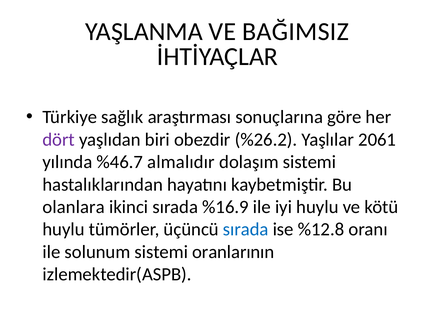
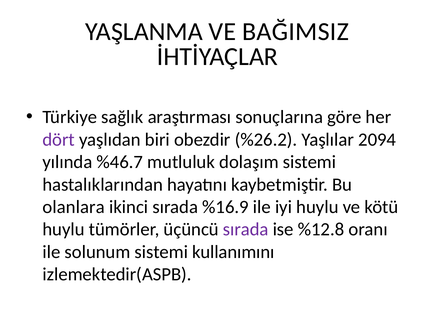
2061: 2061 -> 2094 (377, 140)
almalıdır: almalıdır -> mutluluk (181, 162)
sırada colour: blue -> purple (246, 230)
oranlarının: oranlarının -> kullanımını (233, 252)
